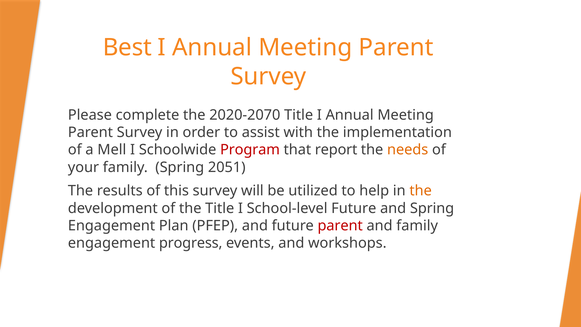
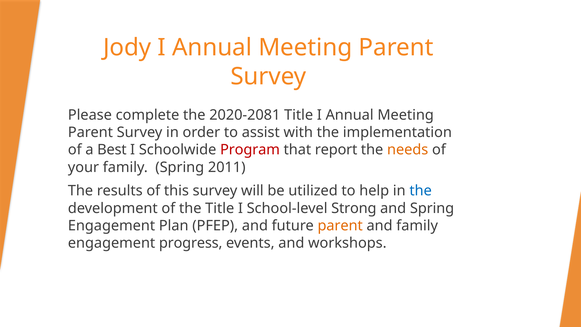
Best: Best -> Jody (127, 47)
2020-2070: 2020-2070 -> 2020-2081 (245, 115)
Mell: Mell -> Best (112, 150)
2051: 2051 -> 2011 (227, 167)
the colour: orange -> blue (421, 191)
School-level Future: Future -> Strong (354, 208)
parent colour: red -> orange (340, 226)
